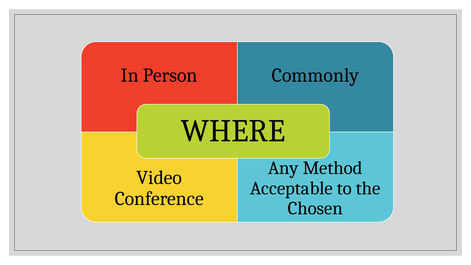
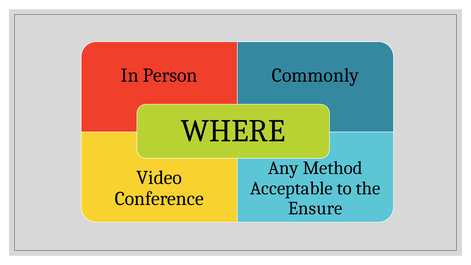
Chosen: Chosen -> Ensure (315, 208)
